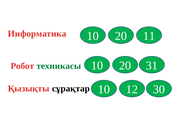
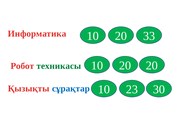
11: 11 -> 33 (149, 36)
20 31: 31 -> 20 (152, 66)
12: 12 -> 23 (132, 89)
сұрақтар colour: black -> blue (71, 88)
